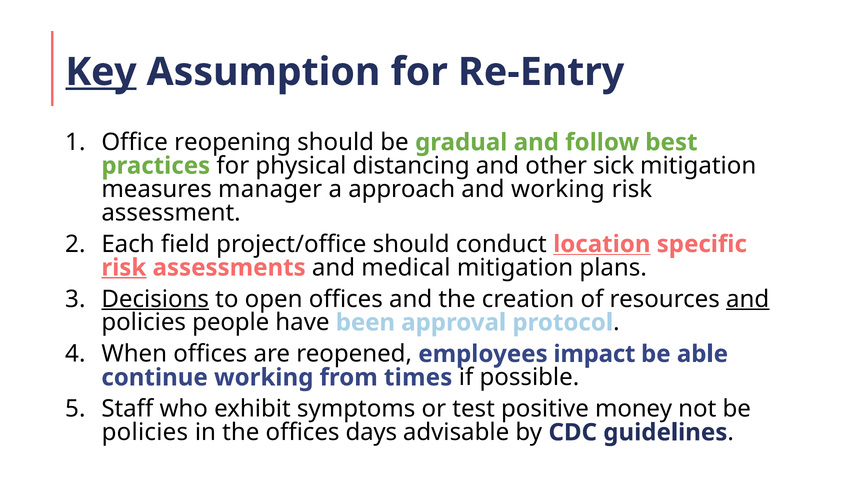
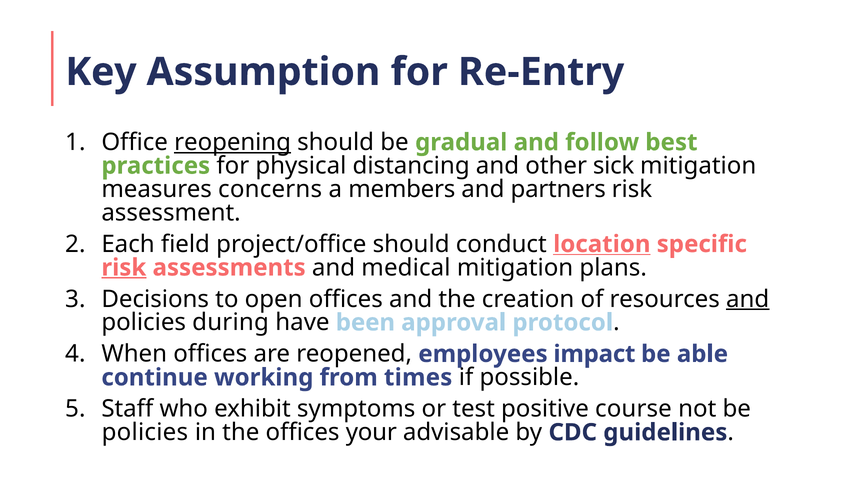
Key underline: present -> none (101, 72)
reopening underline: none -> present (233, 142)
manager: manager -> concerns (270, 189)
approach: approach -> members (402, 189)
and working: working -> partners (558, 189)
Decisions underline: present -> none (155, 299)
people: people -> during (231, 322)
money: money -> course (633, 409)
days: days -> your (371, 432)
